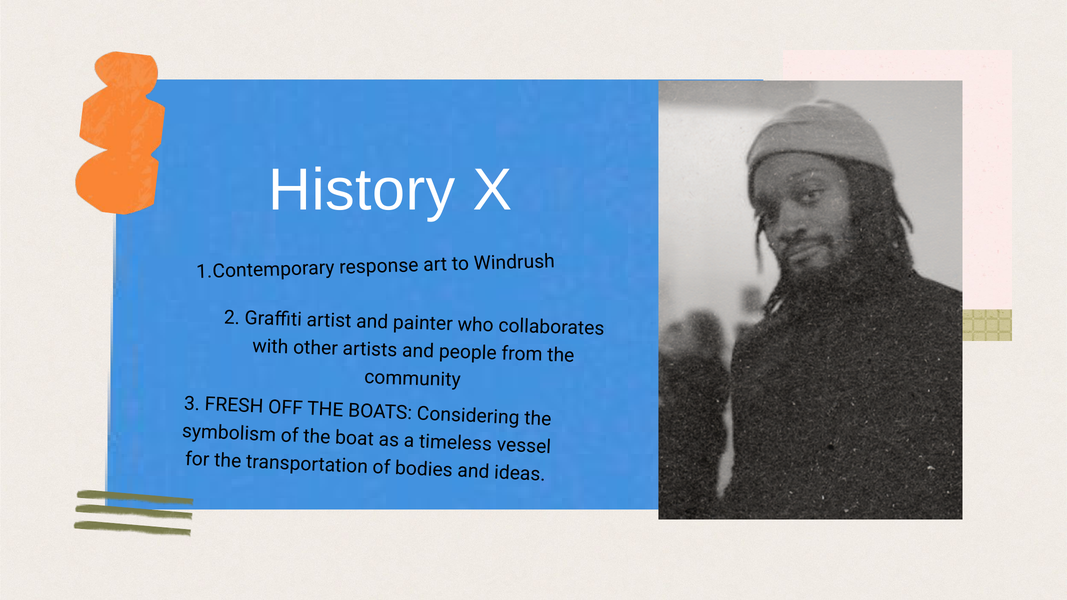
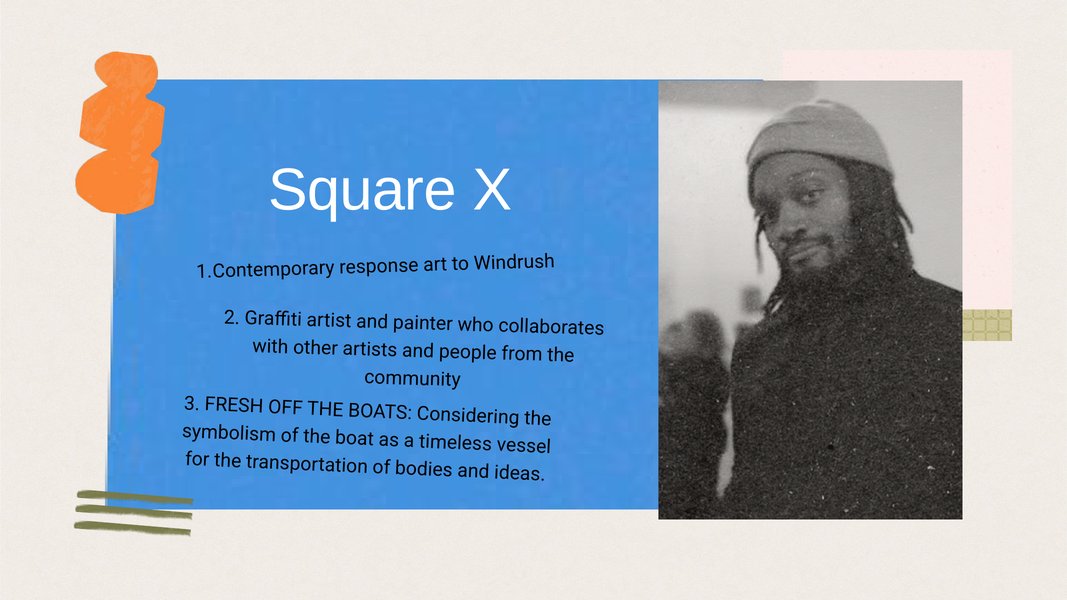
History: History -> Square (362, 190)
